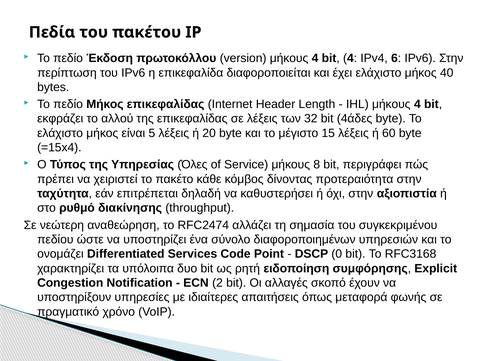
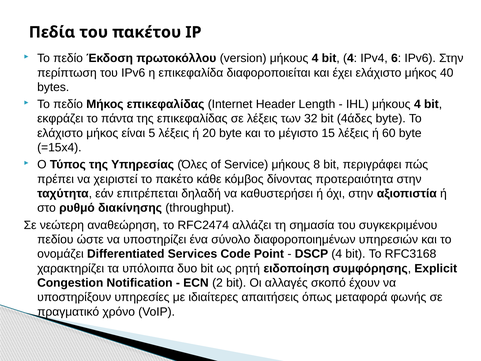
αλλού: αλλού -> πάντα (117, 119)
DSCP 0: 0 -> 4 (337, 254)
